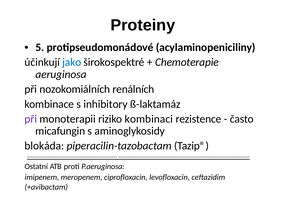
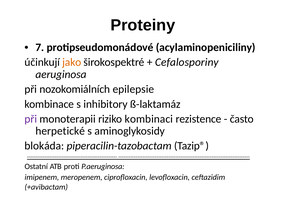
5: 5 -> 7 (40, 47)
jako colour: blue -> orange (72, 62)
Chemoterapie: Chemoterapie -> Cefalosporiny (187, 62)
renálních: renálních -> epilepsie (133, 89)
micafungin: micafungin -> herpetické (60, 131)
